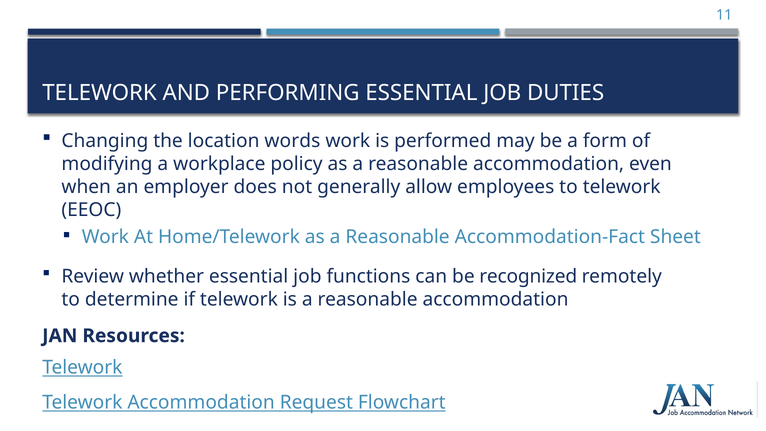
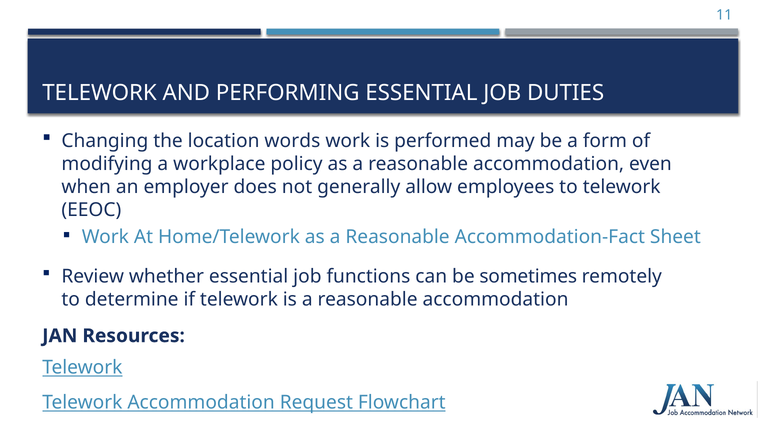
recognized: recognized -> sometimes (528, 276)
